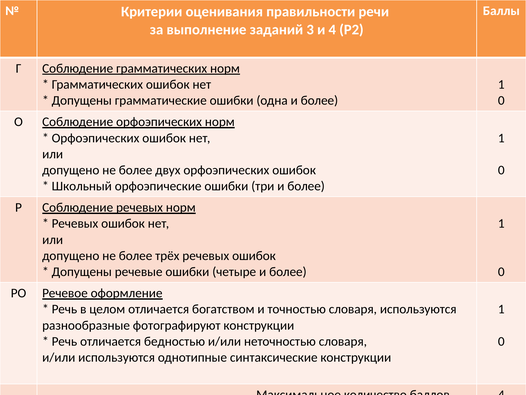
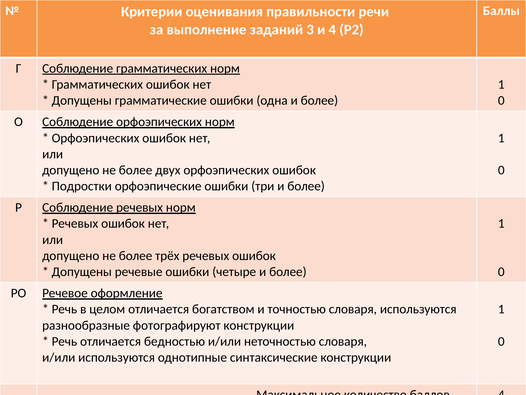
Школьный: Школьный -> Подростки (82, 186)
